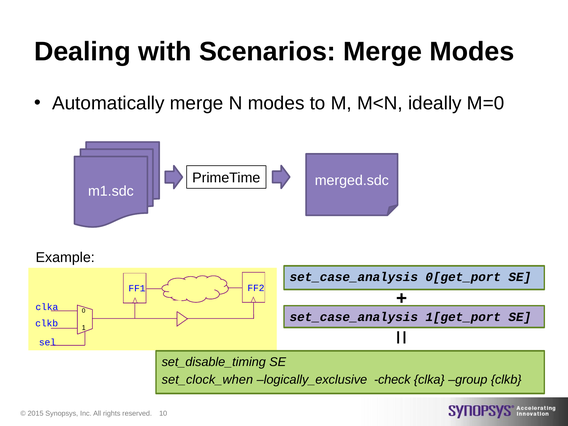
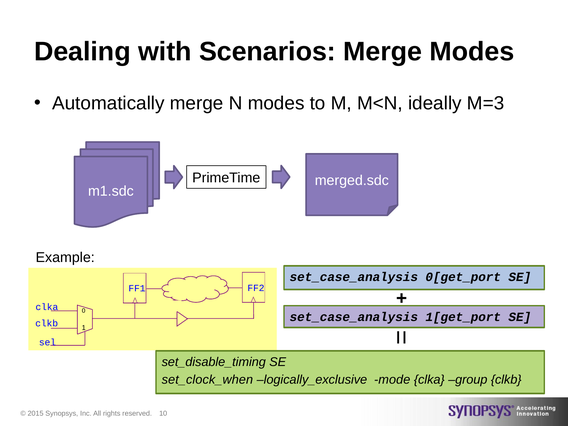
M=0: M=0 -> M=3 (486, 103)
check: check -> mode (392, 380)
